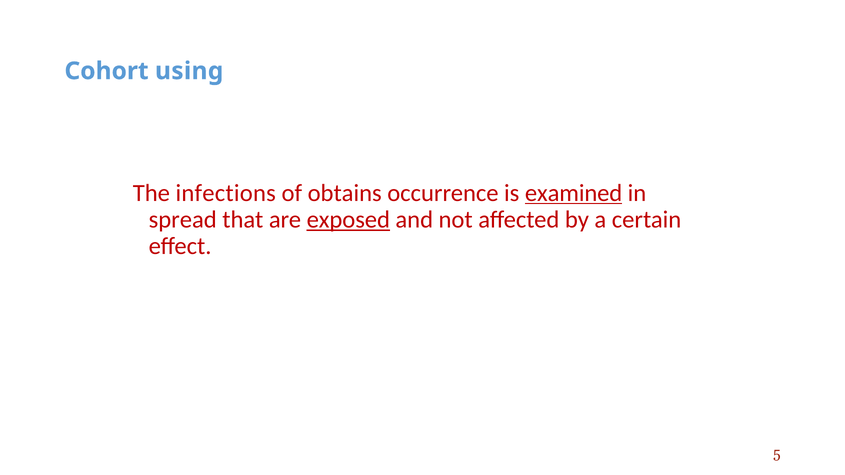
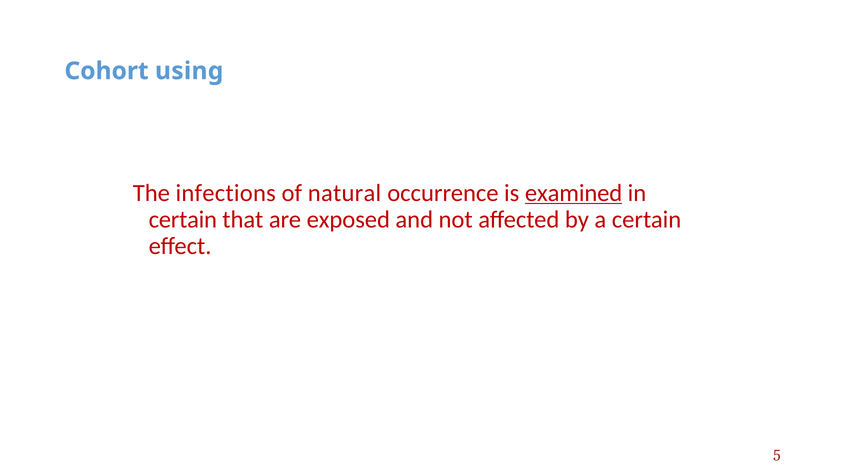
obtains: obtains -> natural (345, 193)
spread: spread -> certain (183, 220)
exposed underline: present -> none (348, 220)
